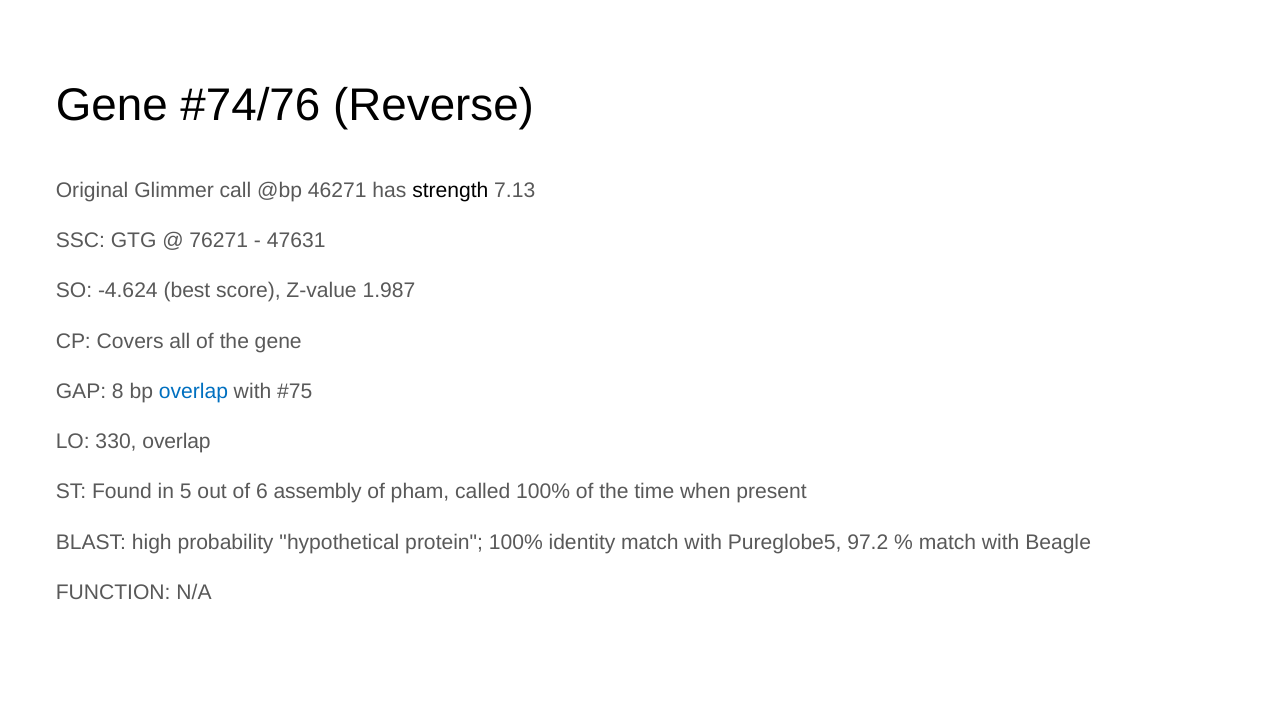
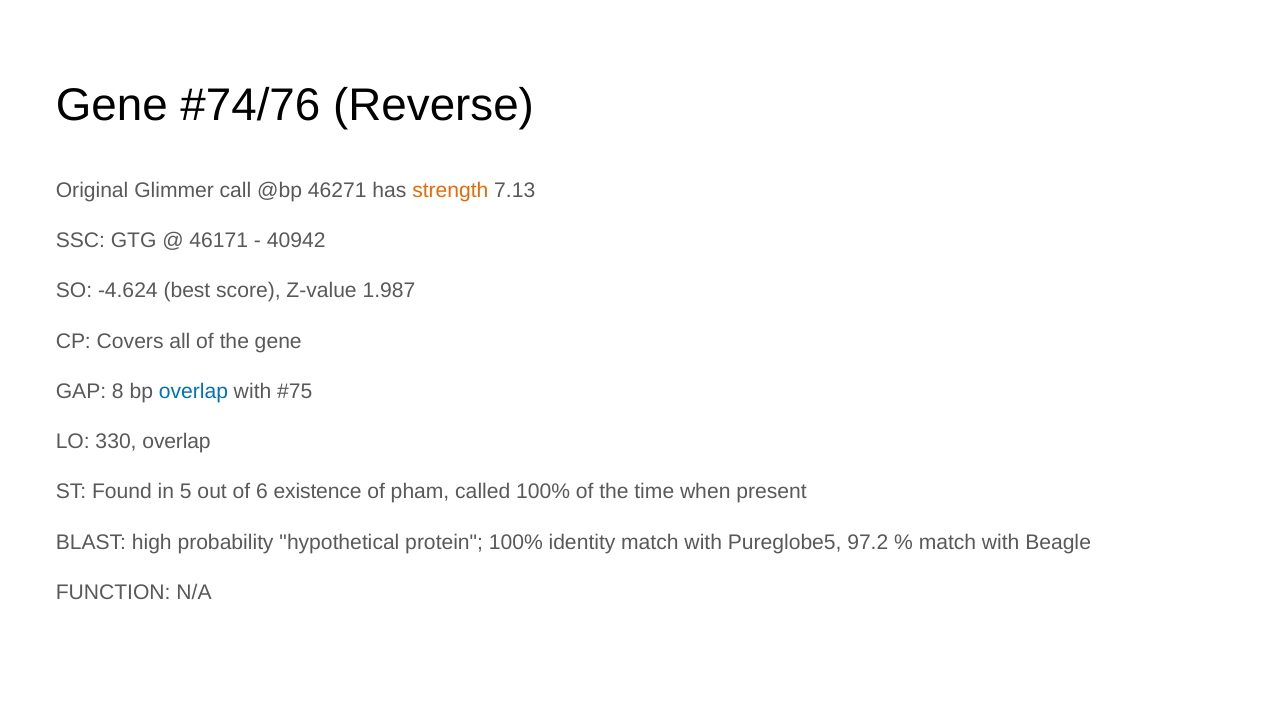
strength colour: black -> orange (450, 190)
76271: 76271 -> 46171 (219, 241)
47631: 47631 -> 40942 (296, 241)
assembly: assembly -> existence (318, 492)
